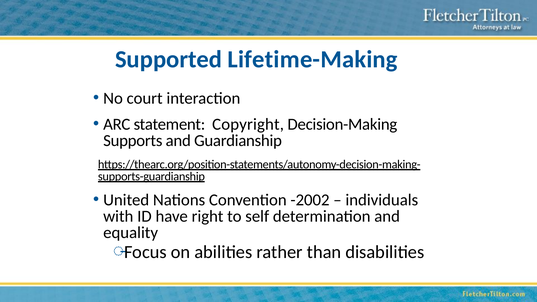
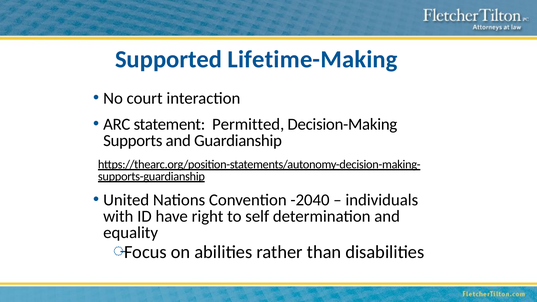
Copyright: Copyright -> Permitted (248, 124)
-2002: -2002 -> -2040 (310, 200)
